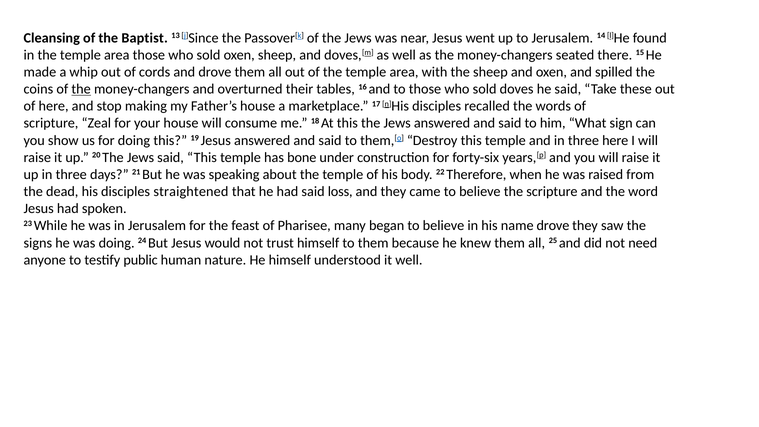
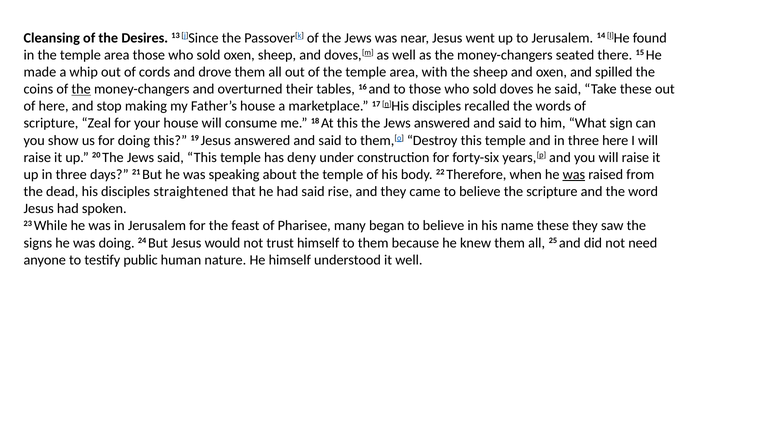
Baptist: Baptist -> Desires (145, 38)
bone: bone -> deny (302, 157)
was underline: none -> present (574, 174)
loss: loss -> rise (340, 192)
name drove: drove -> these (553, 226)
